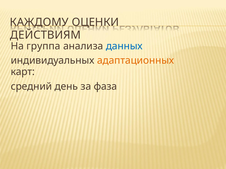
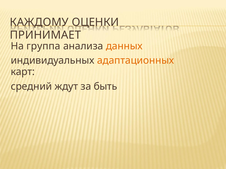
ДЕЙСТВИЯМ: ДЕЙСТВИЯМ -> ПРИНИМАЕТ (45, 35)
данных colour: blue -> orange (124, 46)
день: день -> ждут (66, 87)
фаза: фаза -> быть (105, 87)
